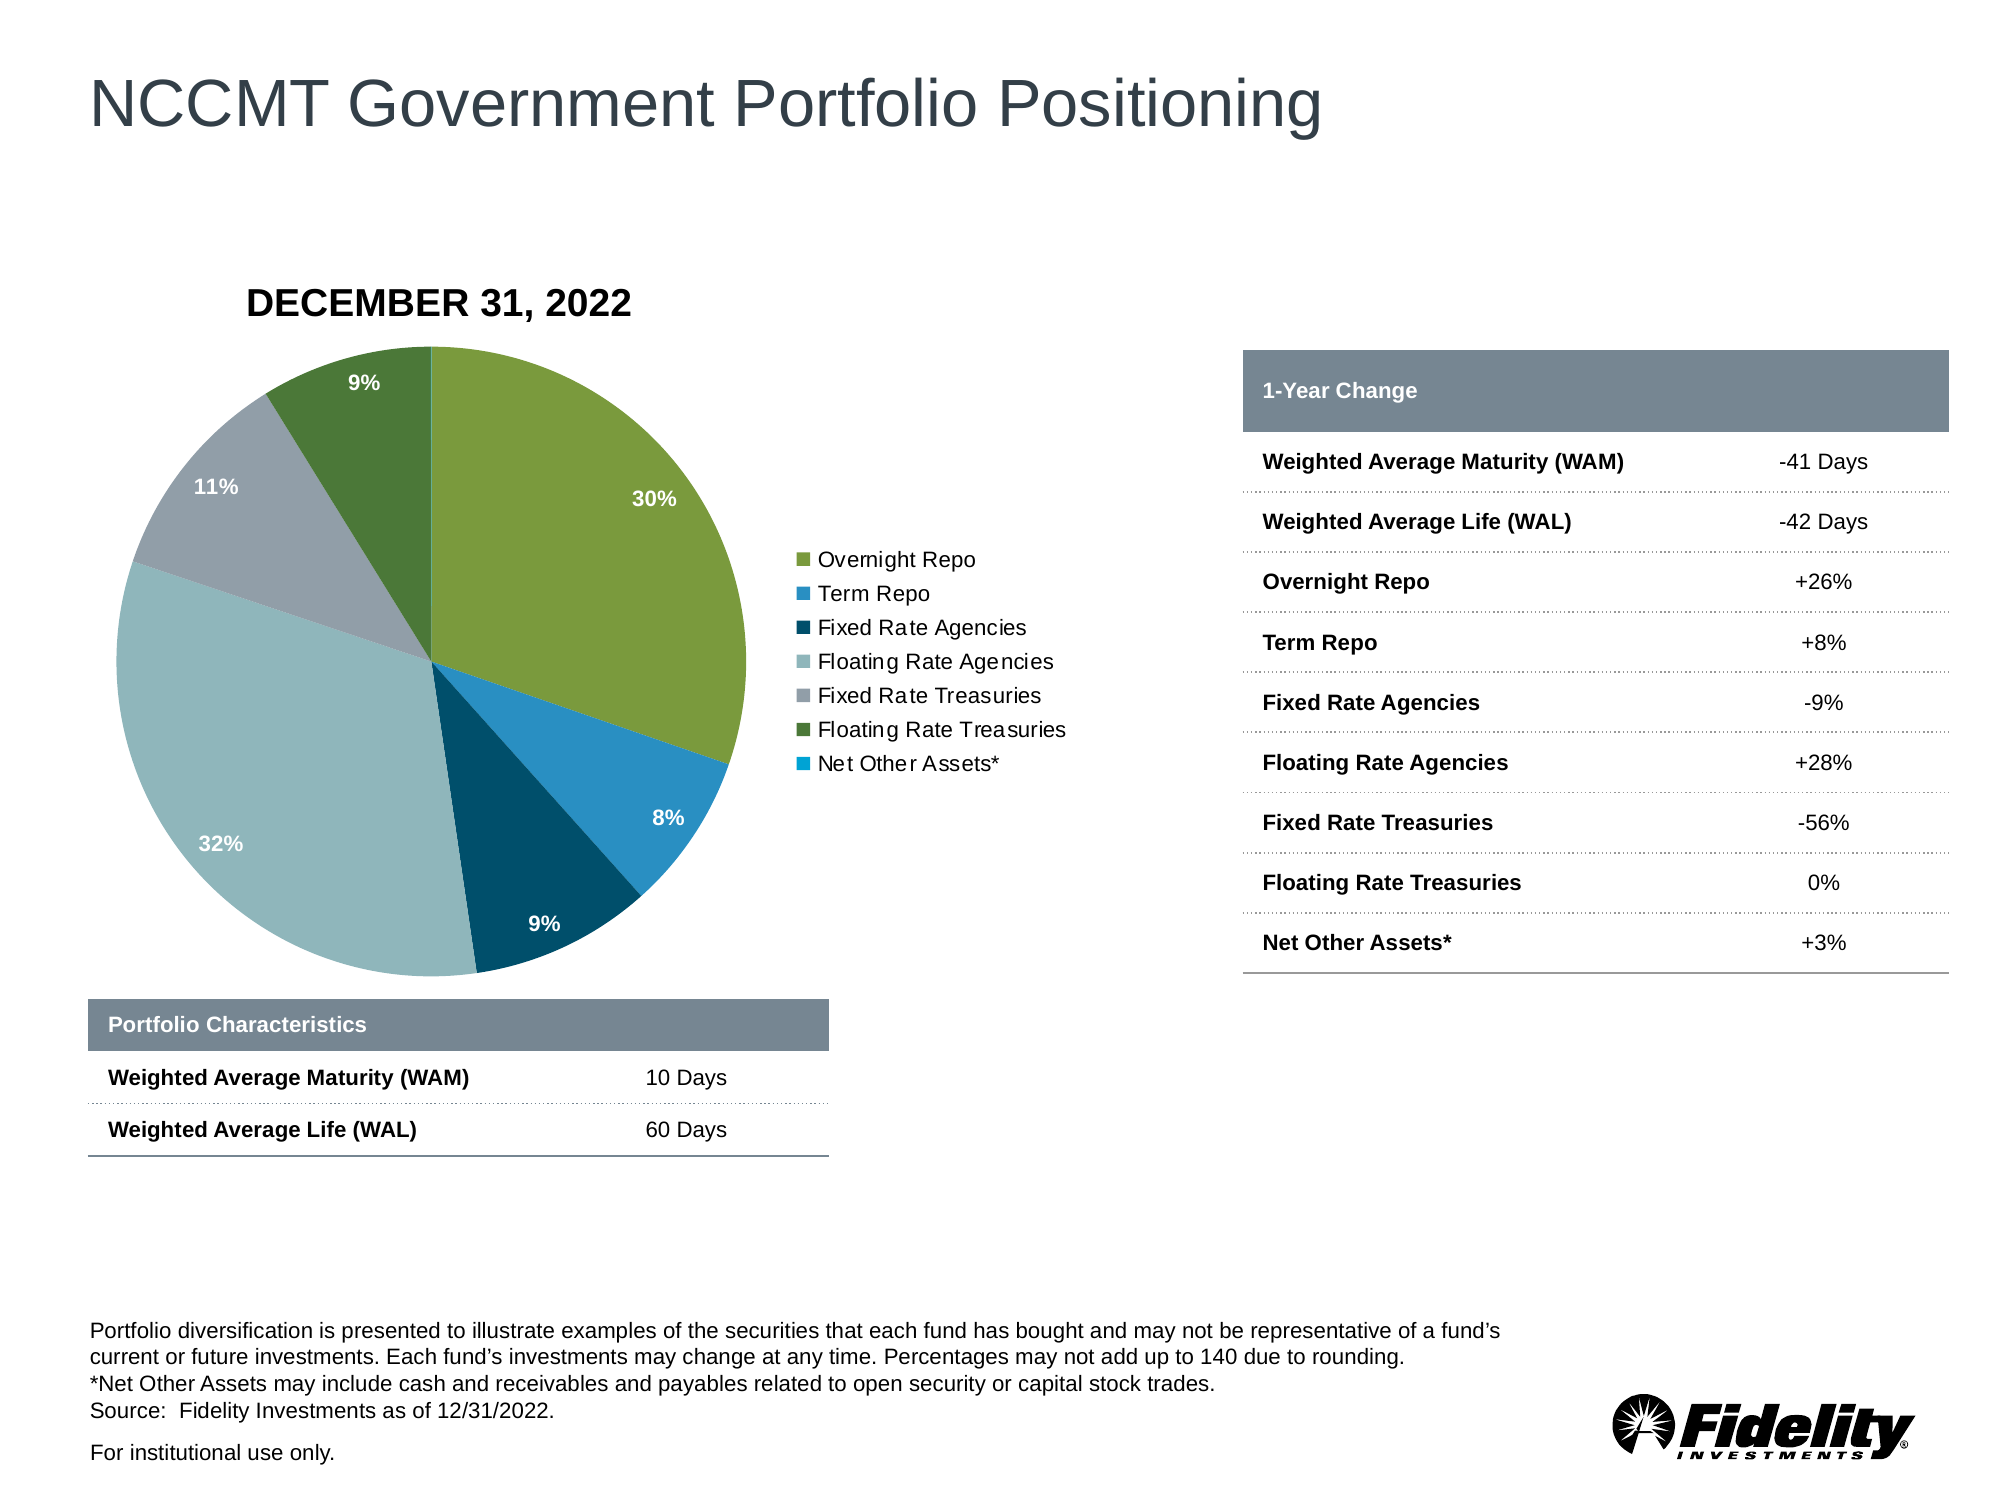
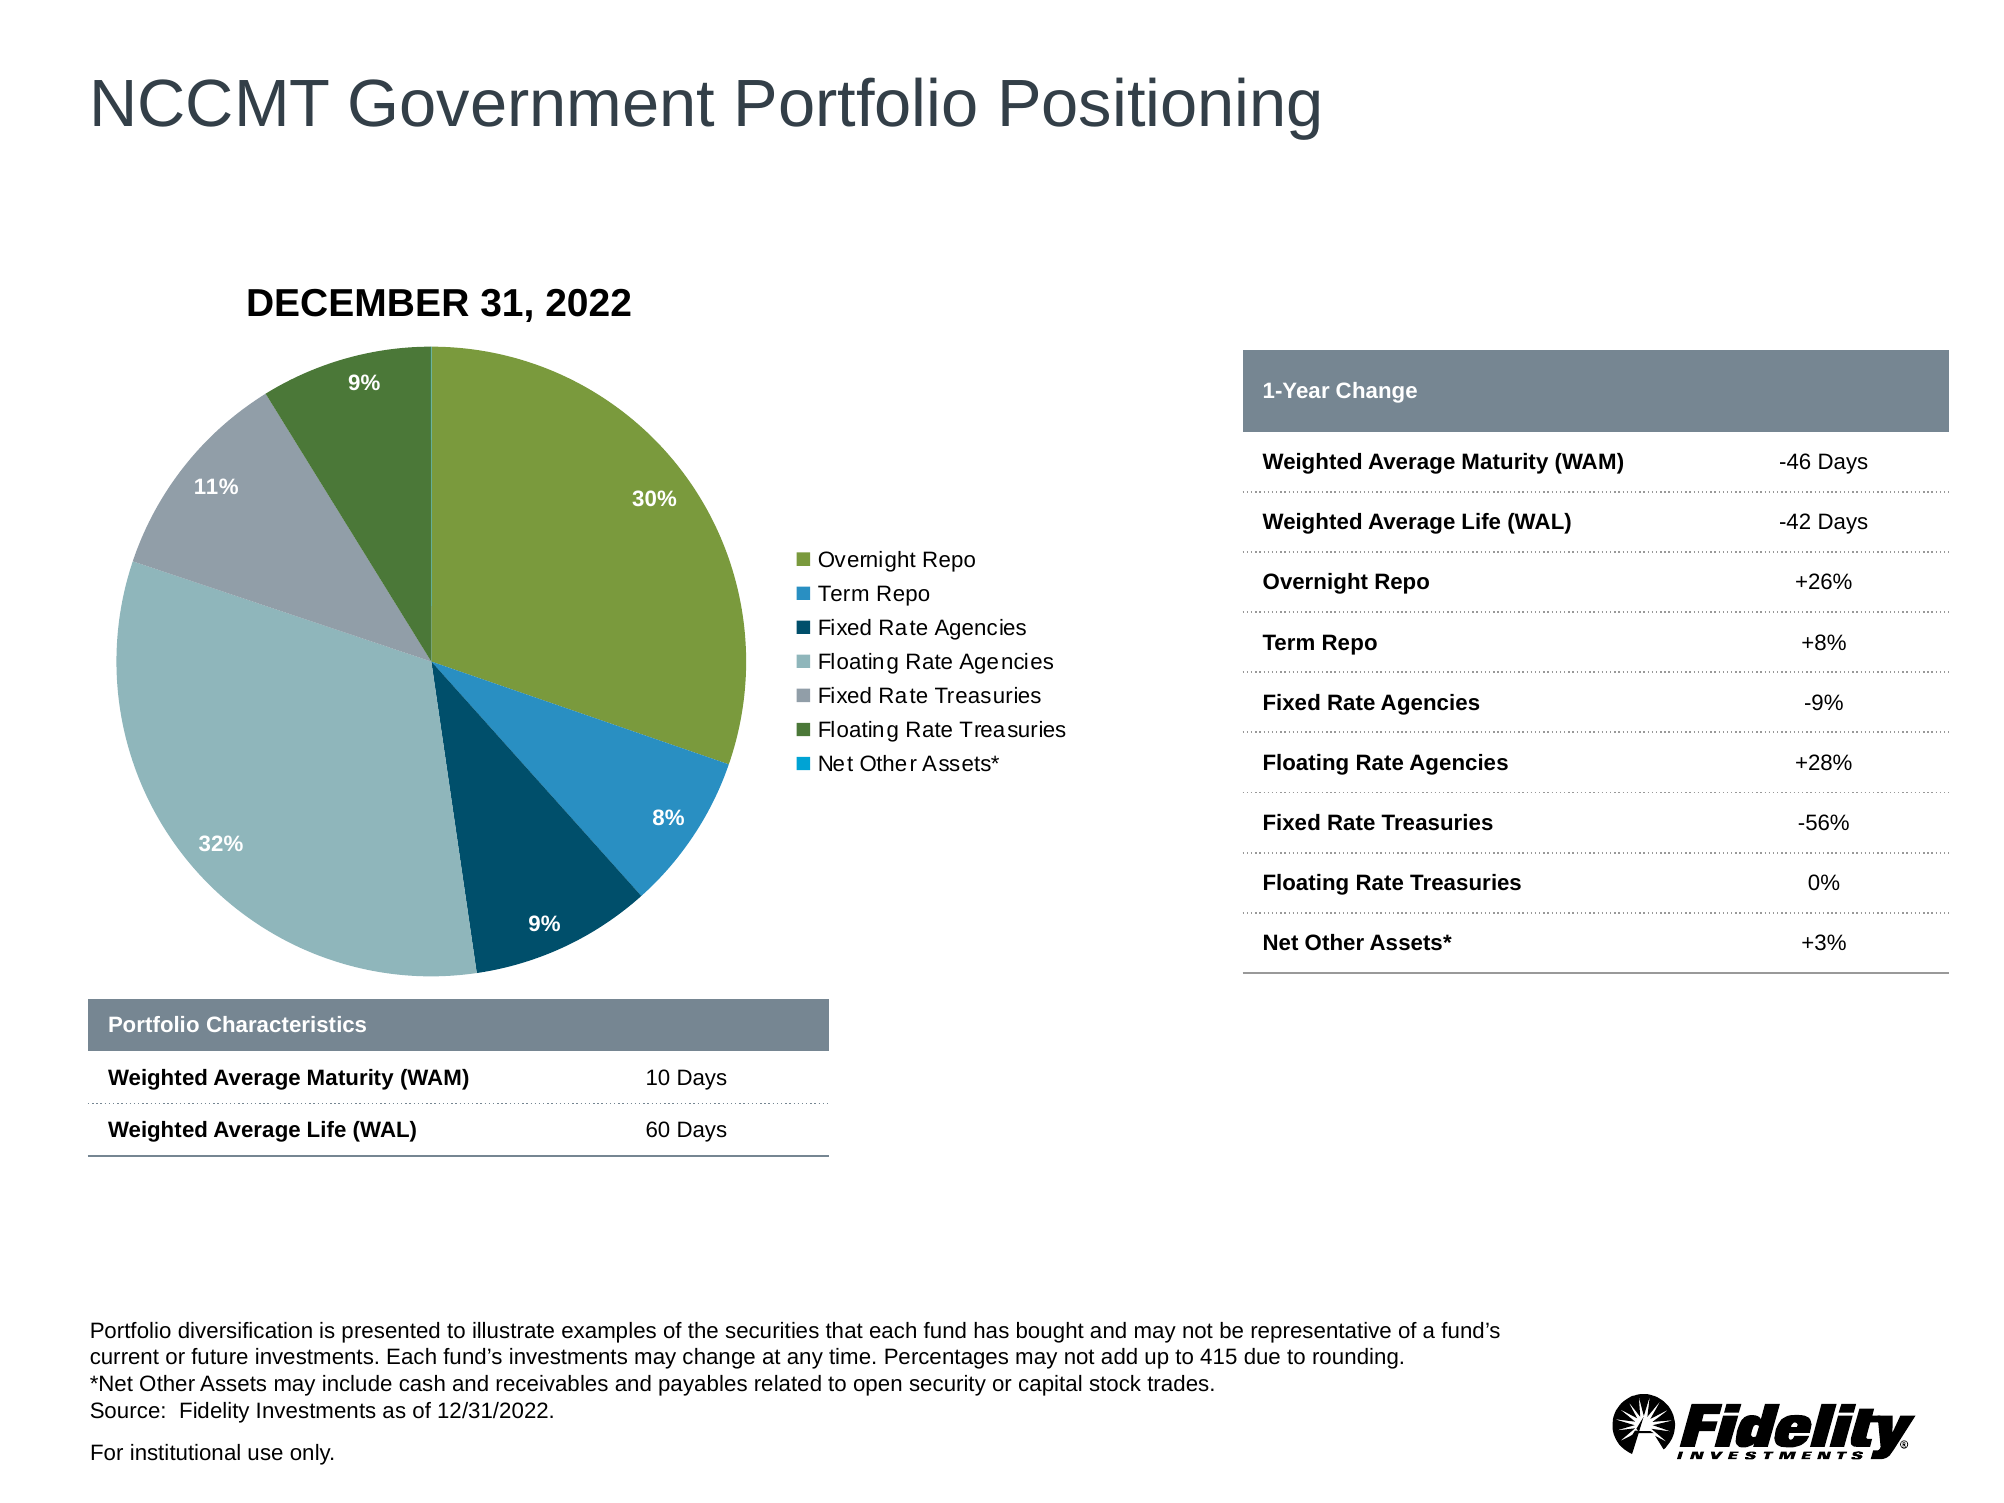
-41: -41 -> -46 (1795, 462)
140: 140 -> 415 (1219, 1357)
